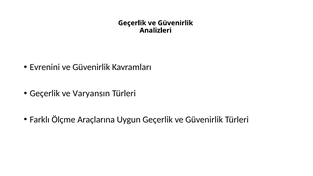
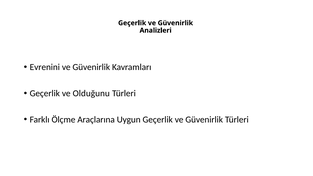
Varyansın: Varyansın -> Olduğunu (91, 93)
